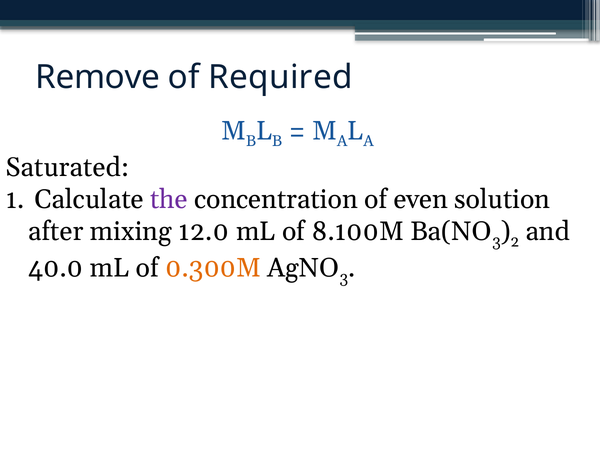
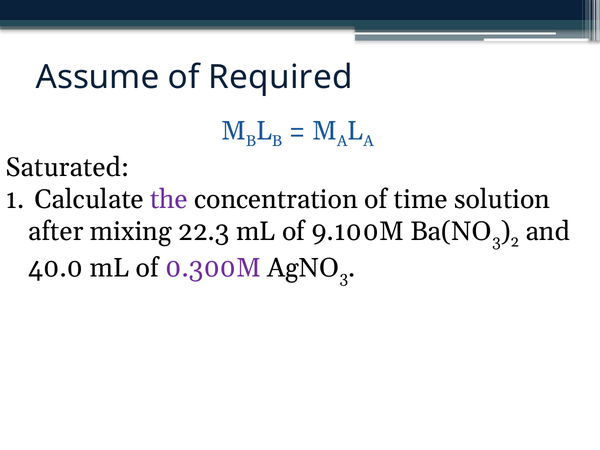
Remove: Remove -> Assume (98, 77)
even: even -> time (421, 199)
12.0: 12.0 -> 22.3 (204, 231)
8.100M: 8.100M -> 9.100M (358, 231)
0.300M colour: orange -> purple (213, 268)
